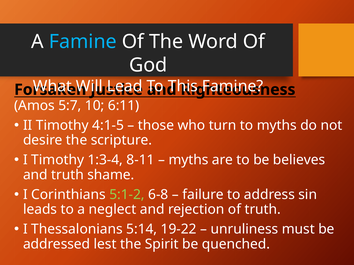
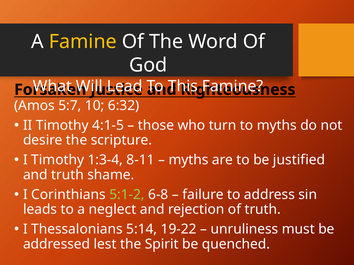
Famine colour: light blue -> yellow (83, 42)
6:11: 6:11 -> 6:32 (124, 106)
believes: believes -> justified (299, 160)
